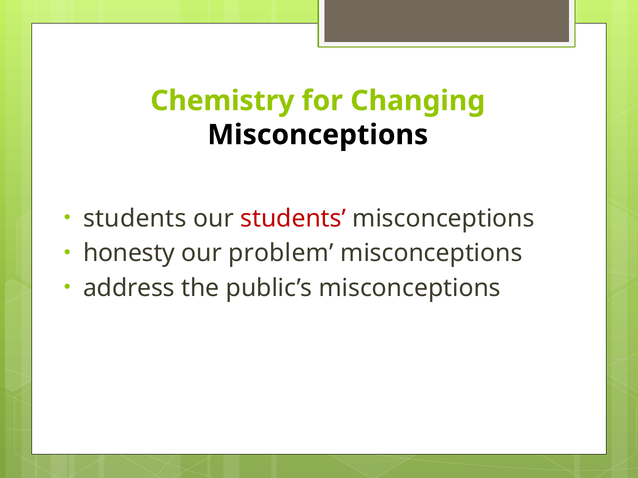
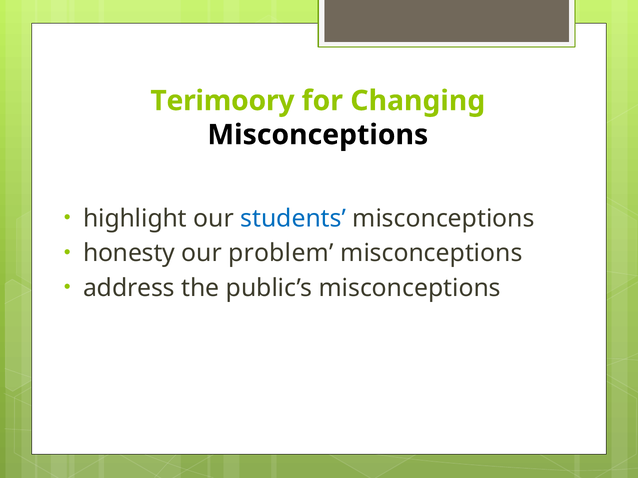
Chemistry: Chemistry -> Terimoory (222, 101)
students: students -> highlight (135, 219)
students colour: red -> blue (293, 219)
